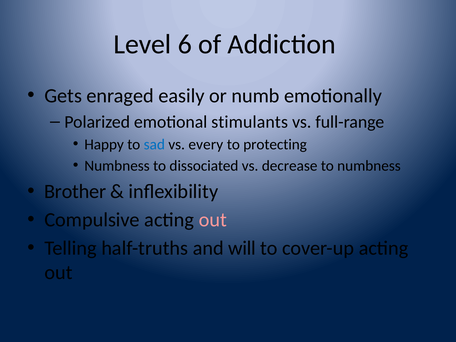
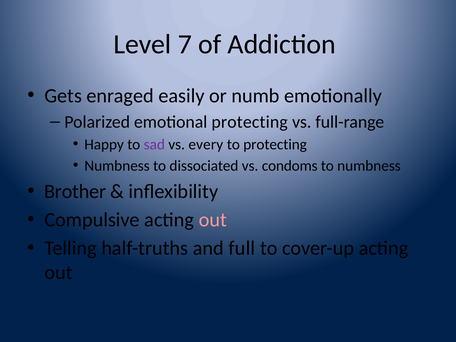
6: 6 -> 7 (185, 44)
emotional stimulants: stimulants -> protecting (250, 122)
sad colour: blue -> purple (154, 144)
decrease: decrease -> condoms (290, 166)
will: will -> full (242, 248)
